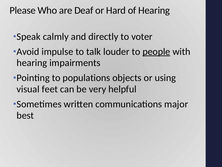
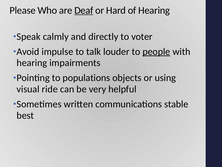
Deaf underline: none -> present (84, 10)
feet: feet -> ride (50, 89)
major: major -> stable (176, 104)
